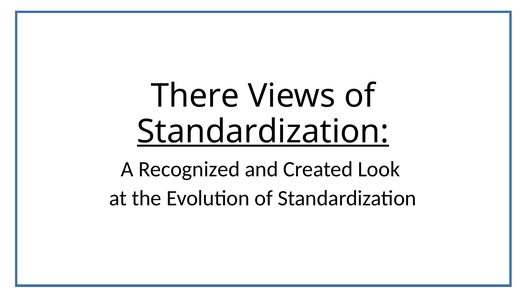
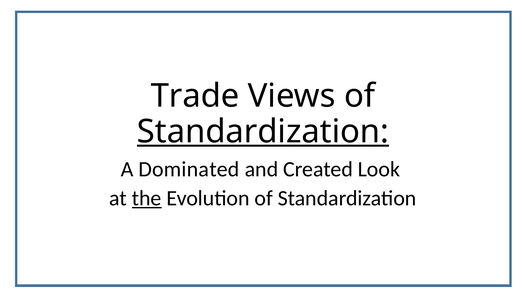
There: There -> Trade (195, 96)
Recognized: Recognized -> Dominated (189, 169)
the underline: none -> present (147, 198)
